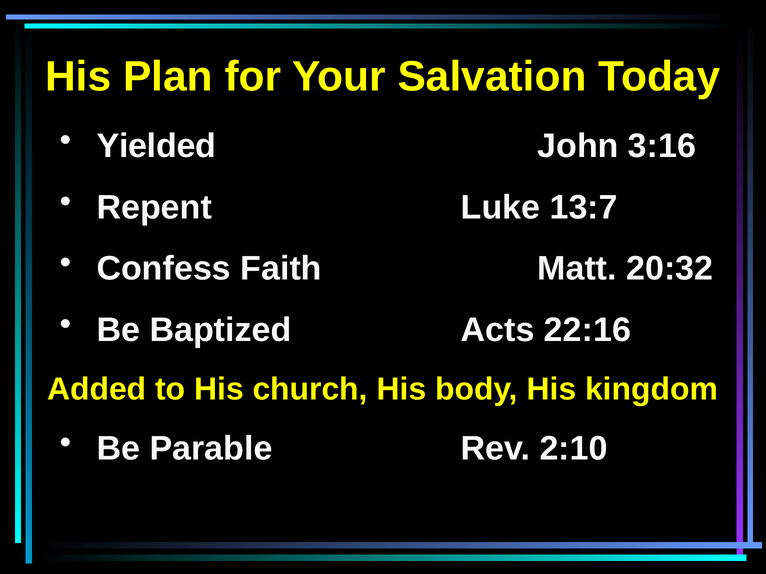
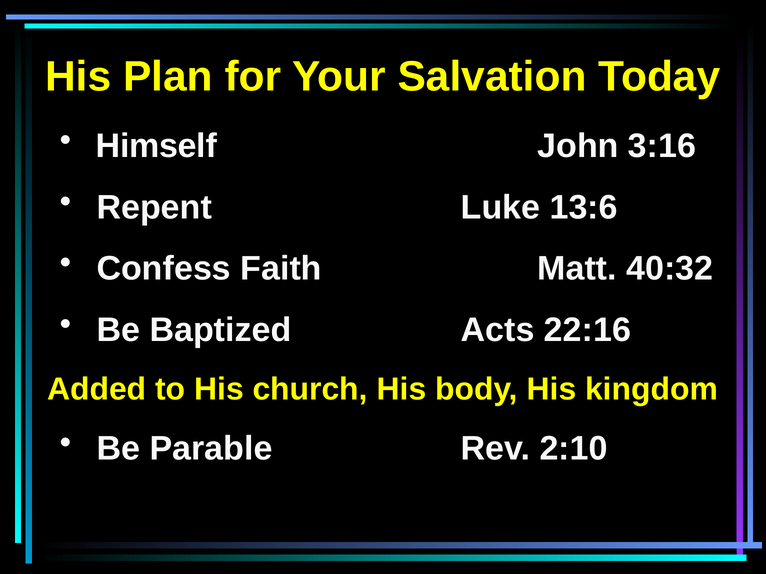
Yielded: Yielded -> Himself (156, 146)
13:7: 13:7 -> 13:6 (584, 207)
20:32: 20:32 -> 40:32 (670, 269)
